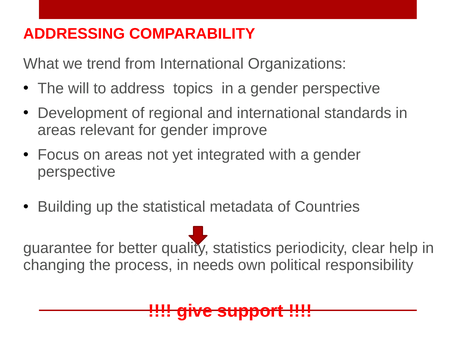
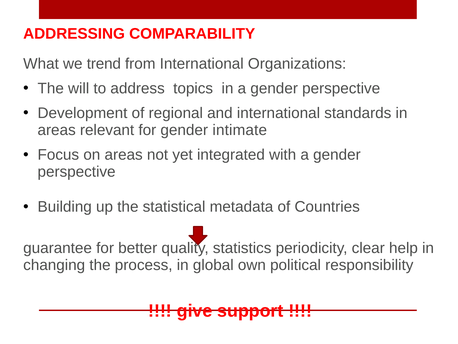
improve: improve -> intimate (240, 130)
needs: needs -> global (213, 265)
